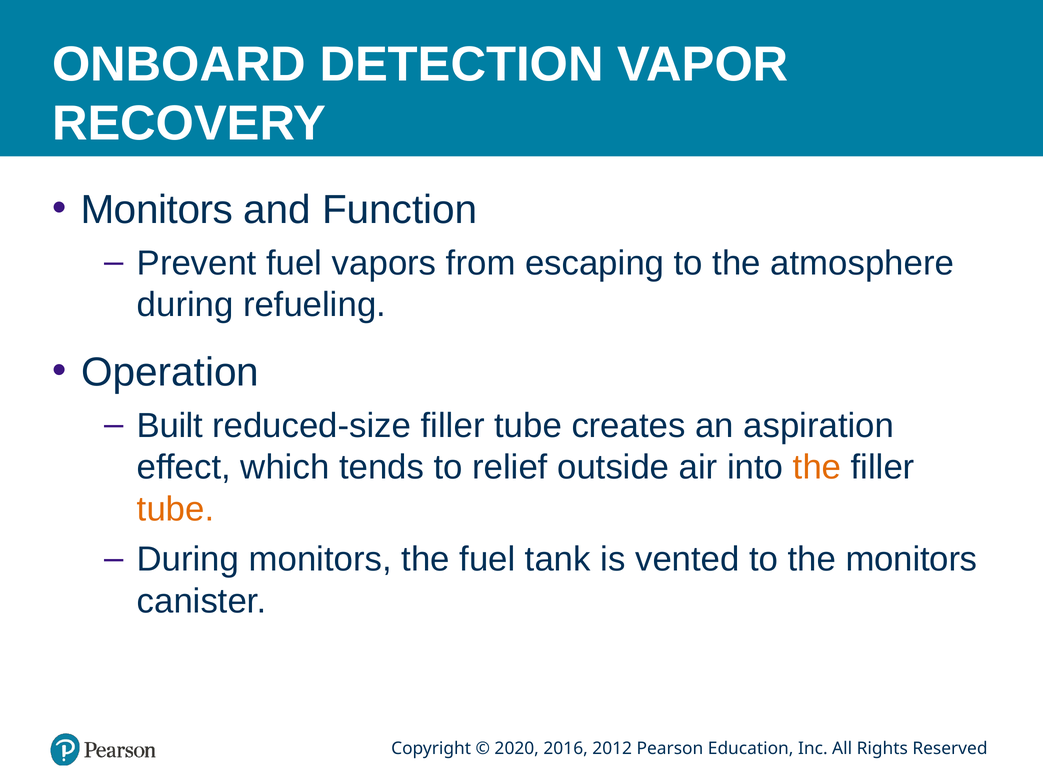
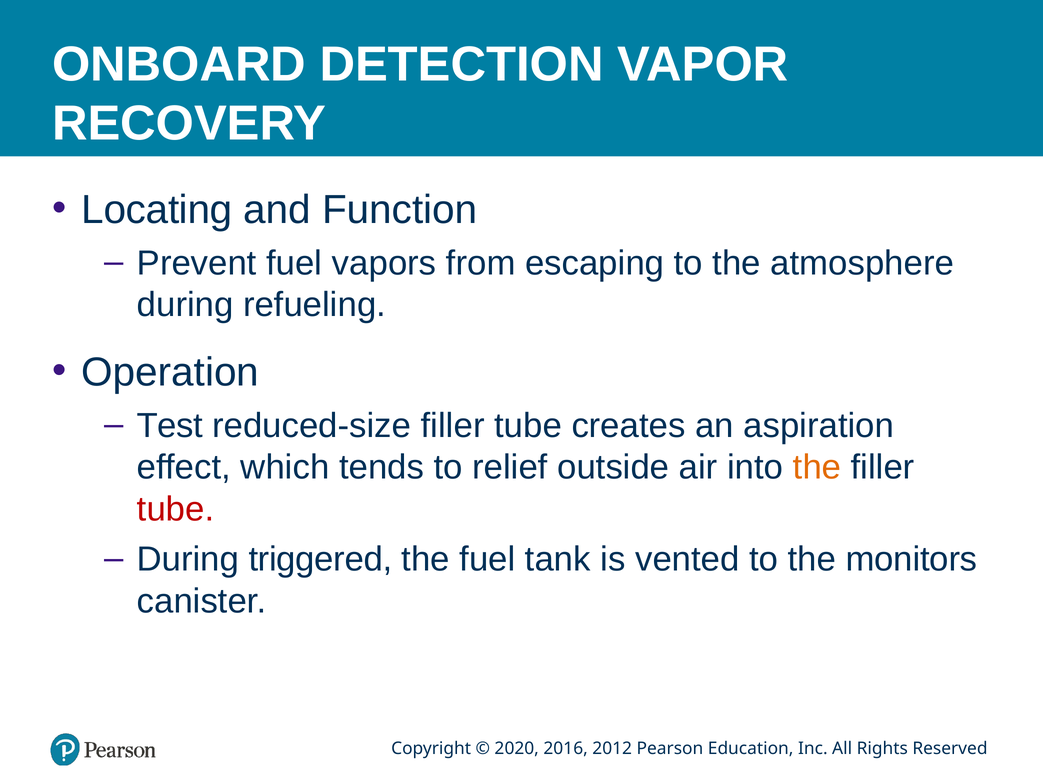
Monitors: Monitors -> Locating (157, 210)
Built: Built -> Test (170, 426)
tube colour: orange -> red (176, 509)
During monitors: monitors -> triggered (320, 560)
